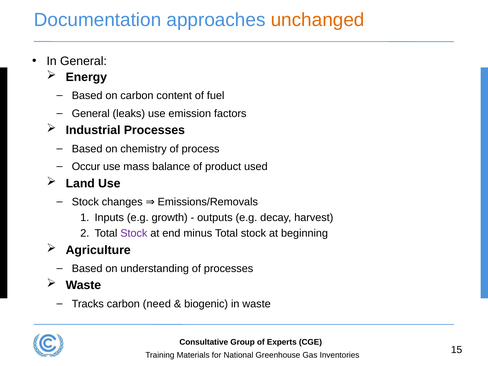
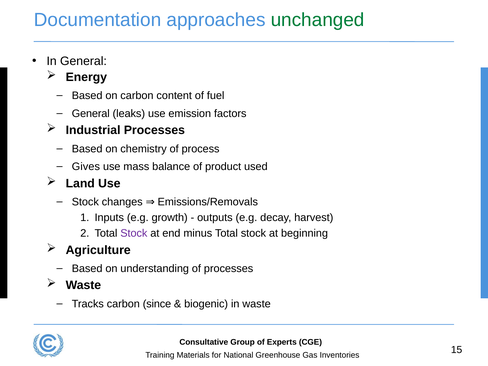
unchanged colour: orange -> green (318, 20)
Occur: Occur -> Gives (86, 167)
need: need -> since (157, 304)
